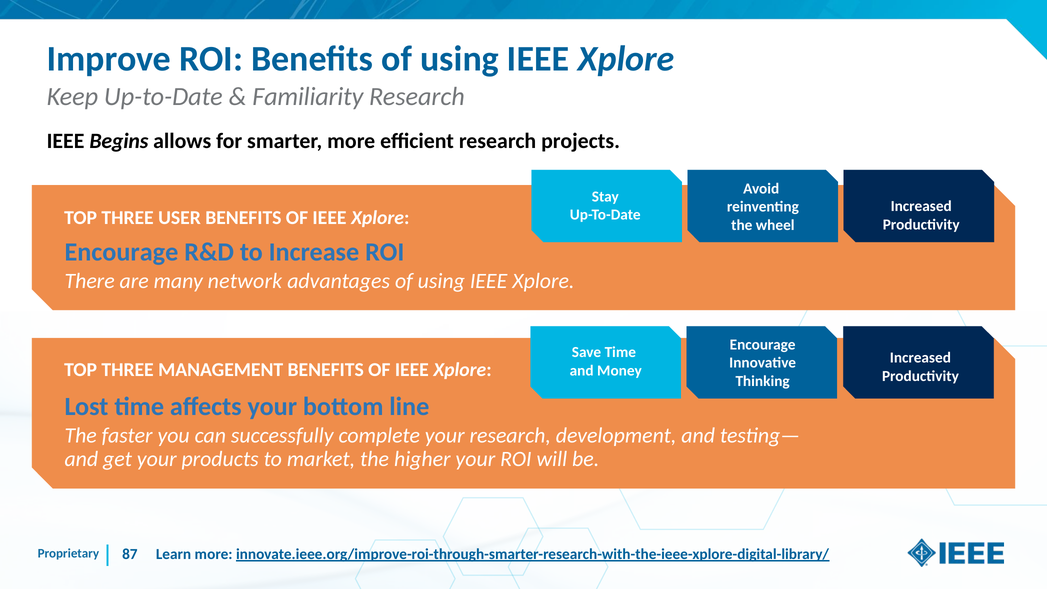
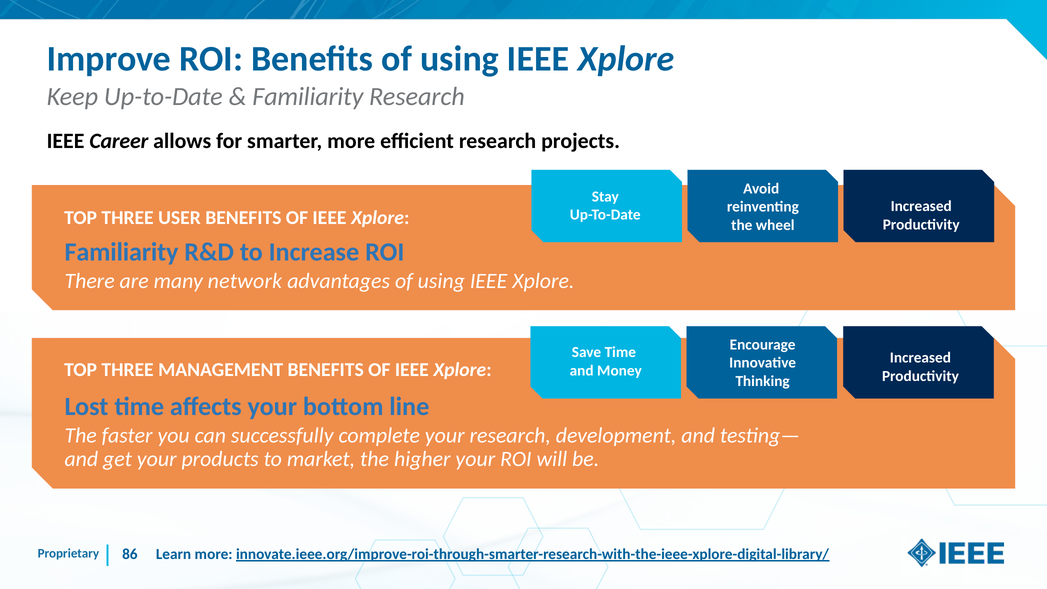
Begins: Begins -> Career (119, 141)
Encourage: Encourage -> Familiarity (122, 252)
87: 87 -> 86 (130, 554)
